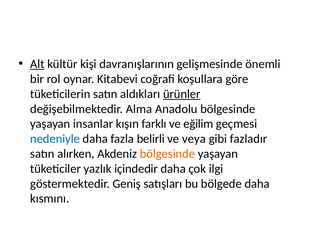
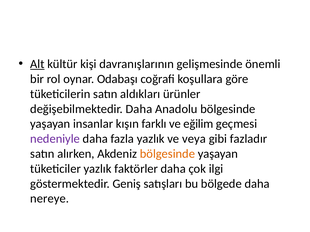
Kitabevi: Kitabevi -> Odabaşı (117, 79)
ürünler underline: present -> none (182, 94)
değişebilmektedir Alma: Alma -> Daha (139, 109)
nedeniyle colour: blue -> purple (55, 139)
fazla belirli: belirli -> yazlık (151, 139)
içindedir: içindedir -> faktörler (136, 169)
kısmını: kısmını -> nereye (50, 199)
